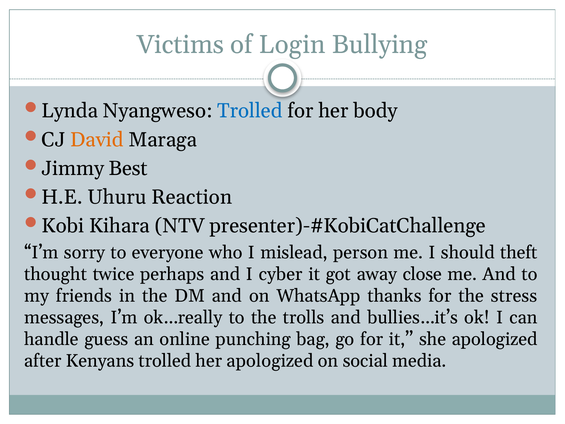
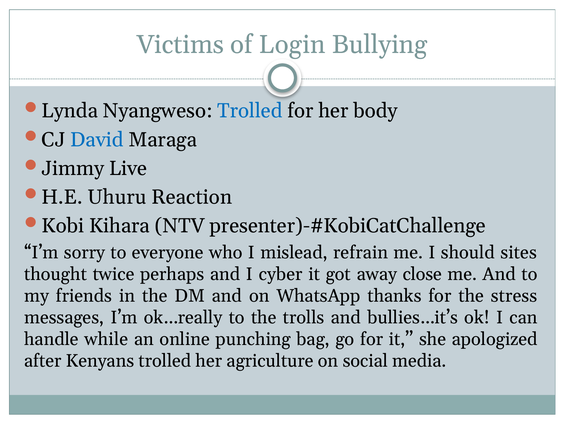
David colour: orange -> blue (97, 140)
Best: Best -> Live (128, 168)
person: person -> refrain (361, 252)
theft: theft -> sites (519, 252)
guess: guess -> while (106, 339)
her apologized: apologized -> agriculture (270, 361)
